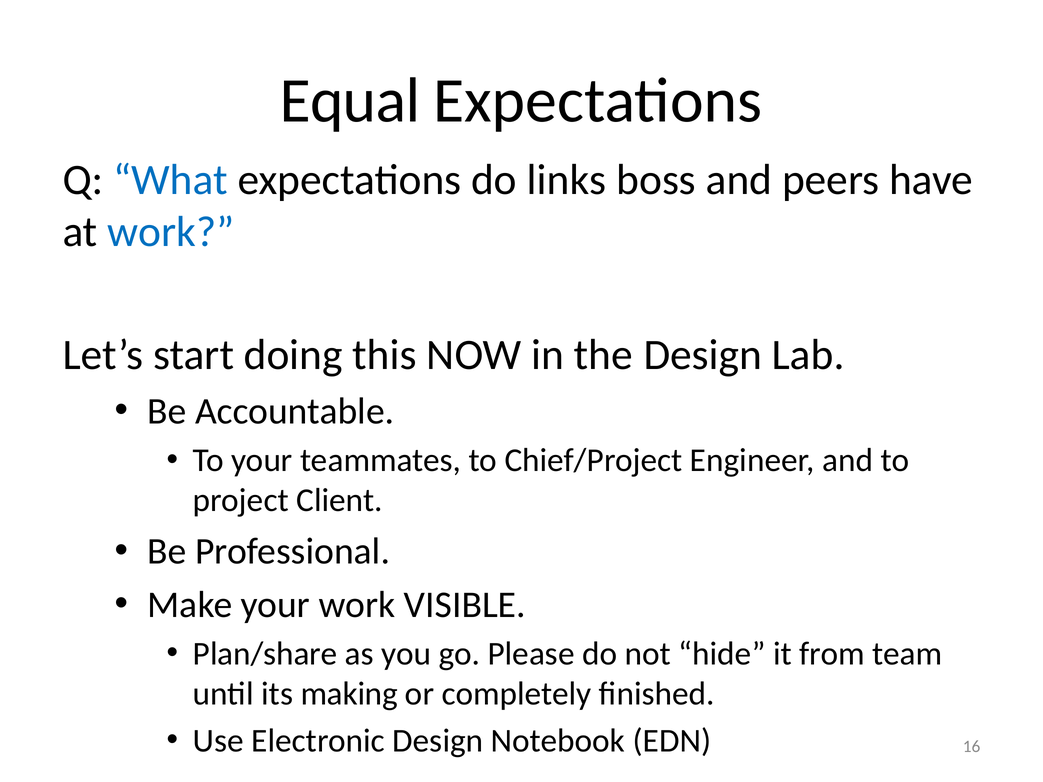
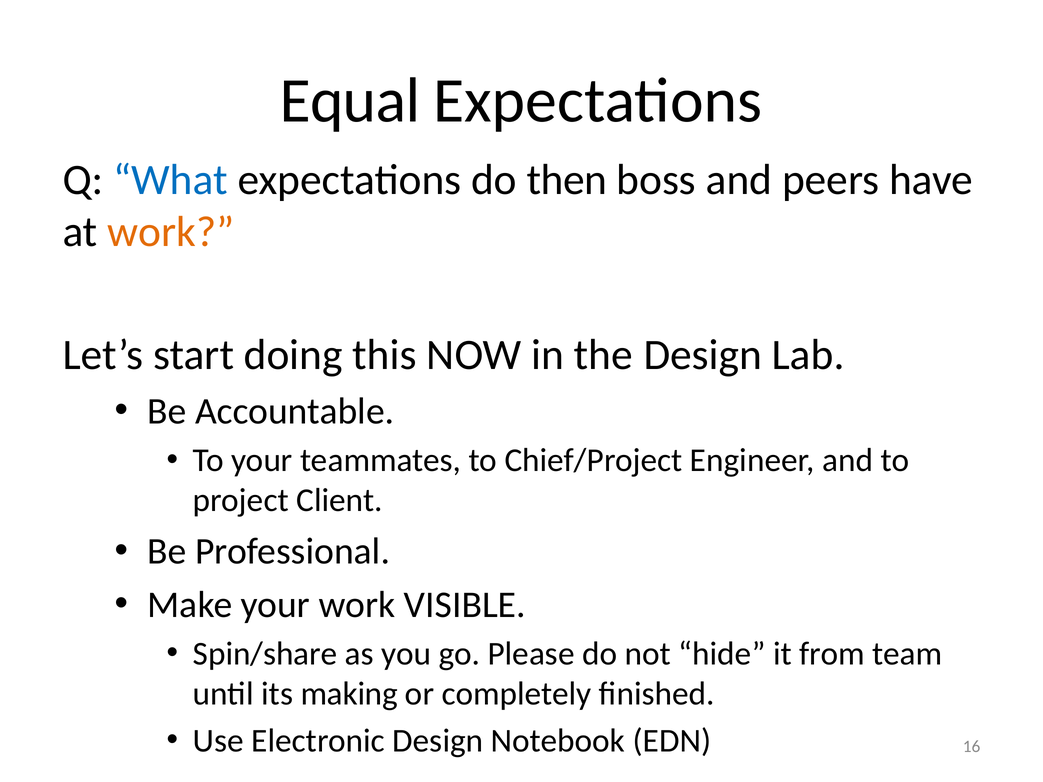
links: links -> then (567, 180)
work colour: blue -> orange (171, 232)
Plan/share: Plan/share -> Spin/share (265, 654)
